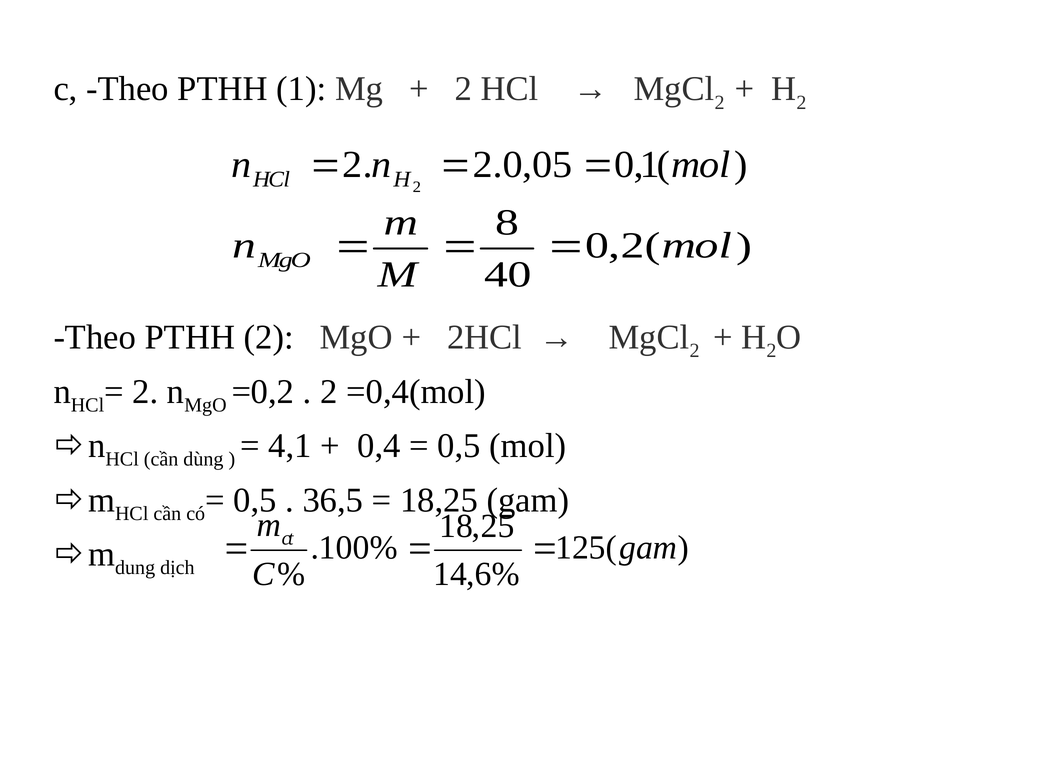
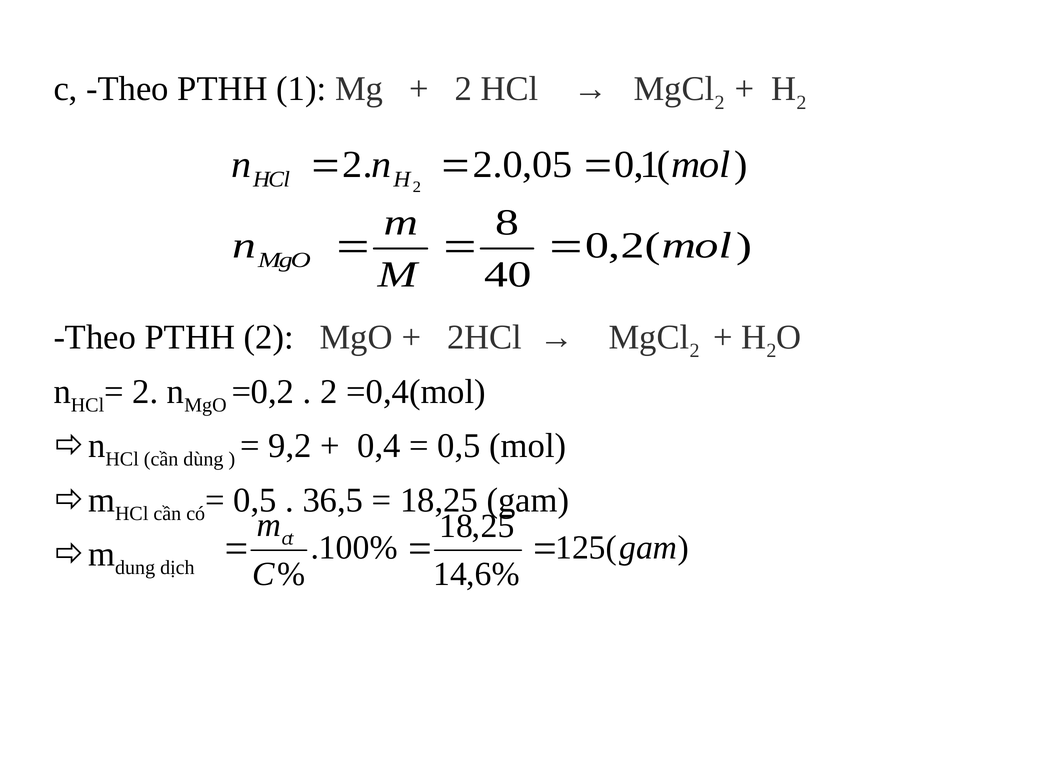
4,1: 4,1 -> 9,2 (290, 445)
